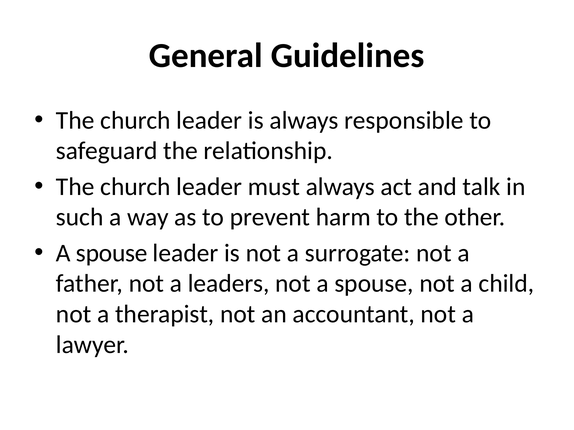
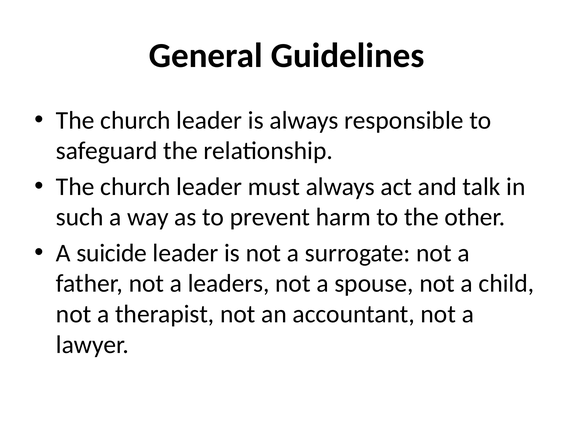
spouse: spouse -> suicide (112, 253)
